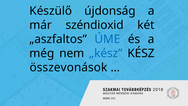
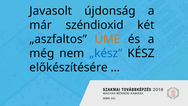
Készülő: Készülő -> Javasolt (51, 11)
ÚME colour: blue -> orange (107, 39)
összevonások: összevonások -> előkészítésére (69, 67)
